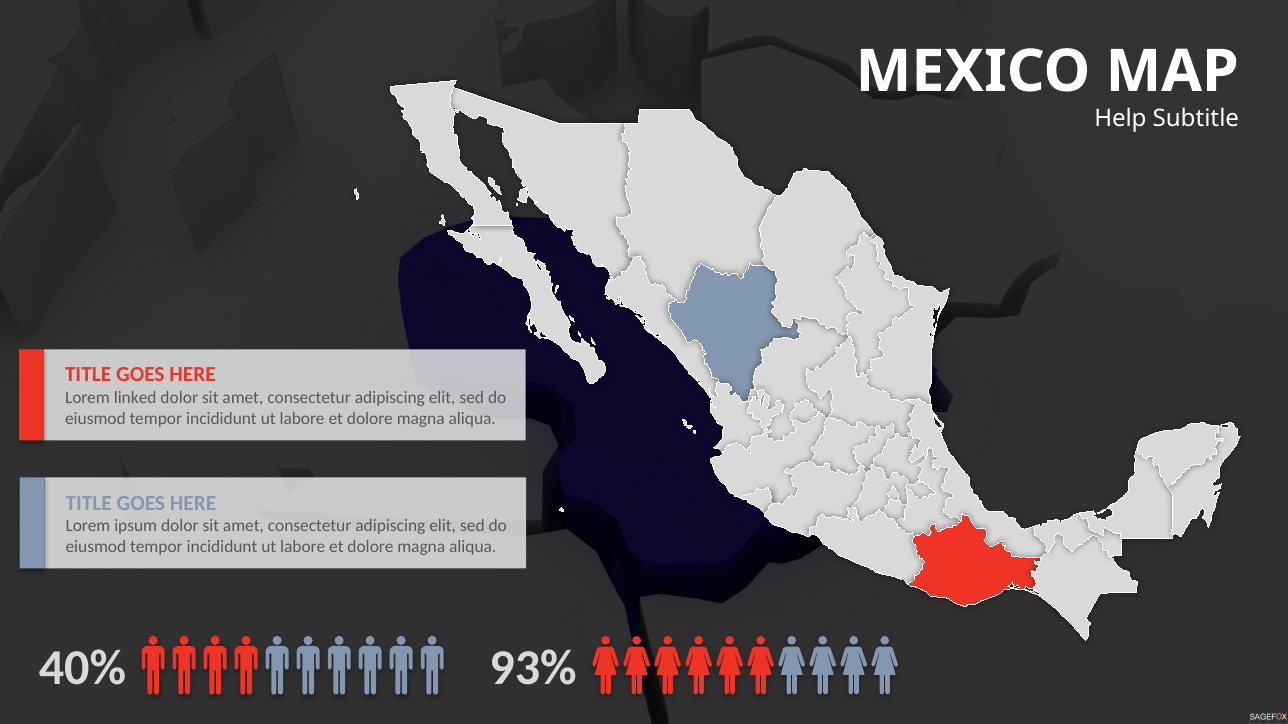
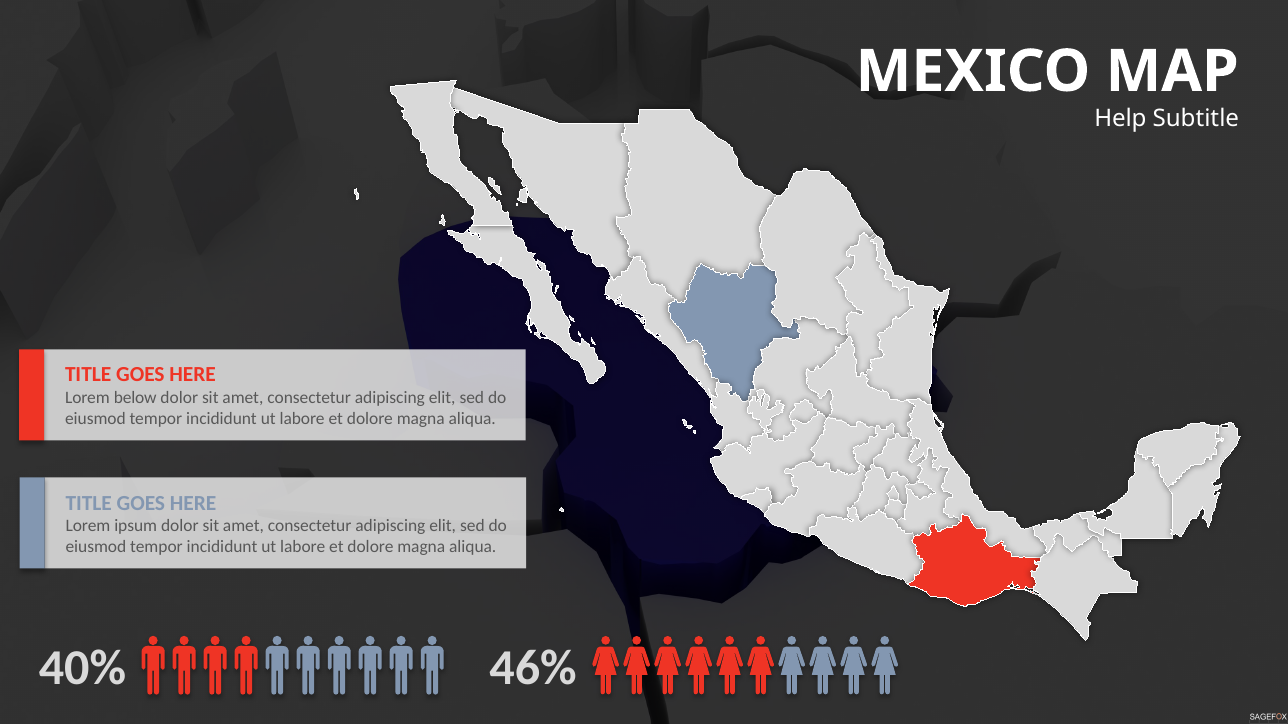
linked: linked -> below (135, 398)
93%: 93% -> 46% (533, 669)
